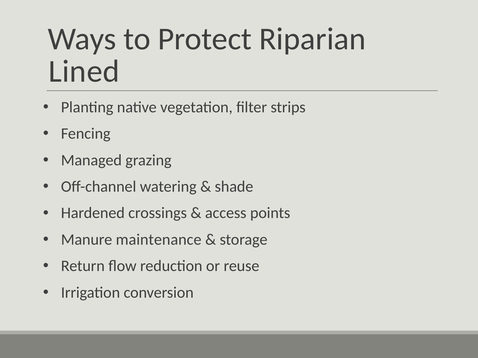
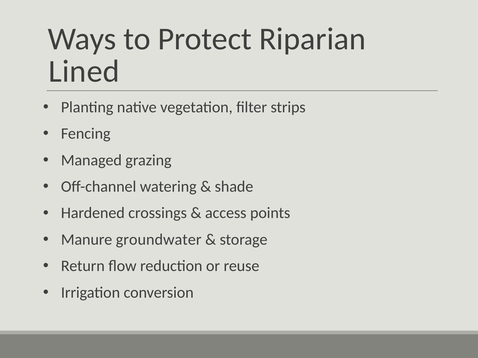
maintenance: maintenance -> groundwater (159, 240)
